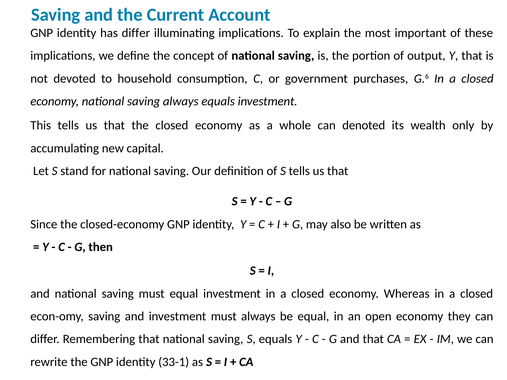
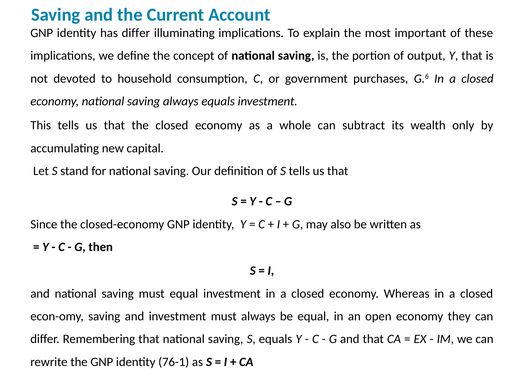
denoted: denoted -> subtract (364, 126)
33-1: 33-1 -> 76-1 (174, 362)
